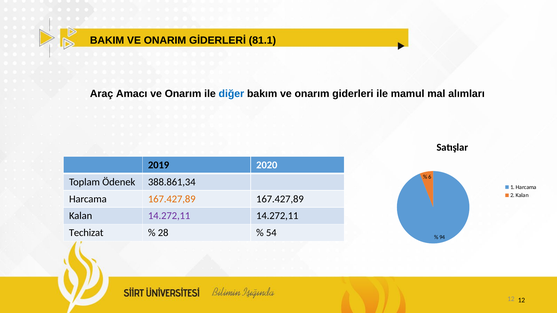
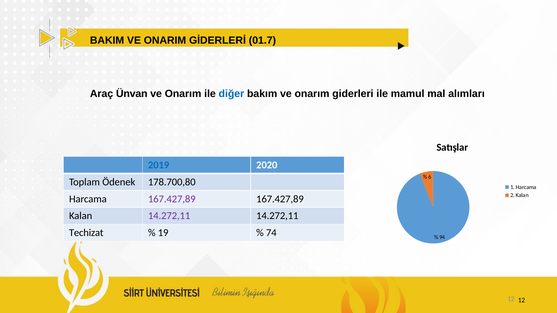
81.1: 81.1 -> 01.7 (262, 40)
Amacı: Amacı -> Ünvan (132, 94)
2019 colour: black -> blue (159, 165)
388.861,34: 388.861,34 -> 178.700,80 (172, 182)
167.427,89 colour: orange -> purple (172, 199)
28: 28 -> 19 (163, 233)
54: 54 -> 74 (271, 233)
